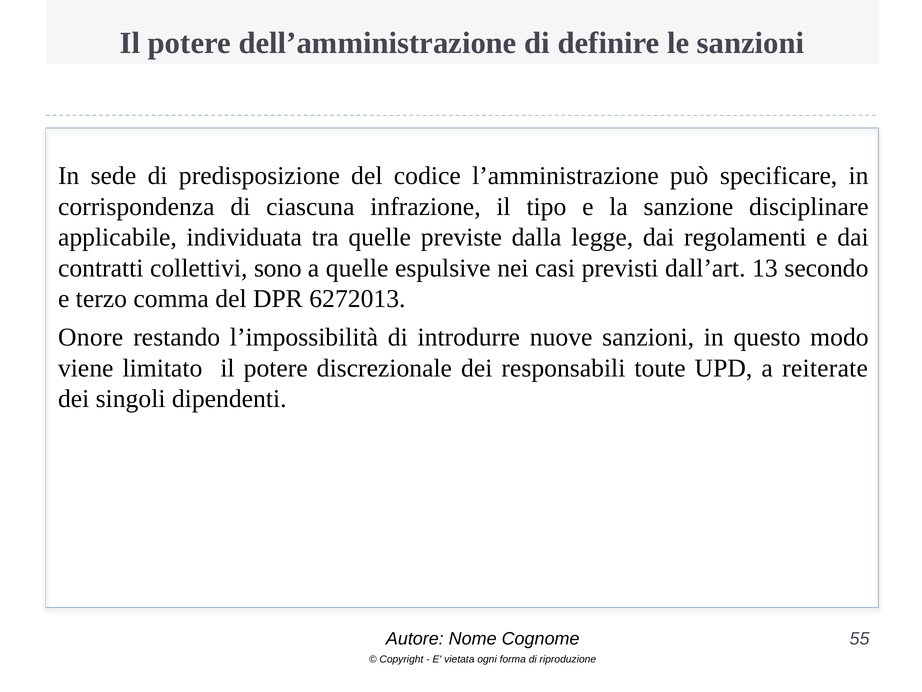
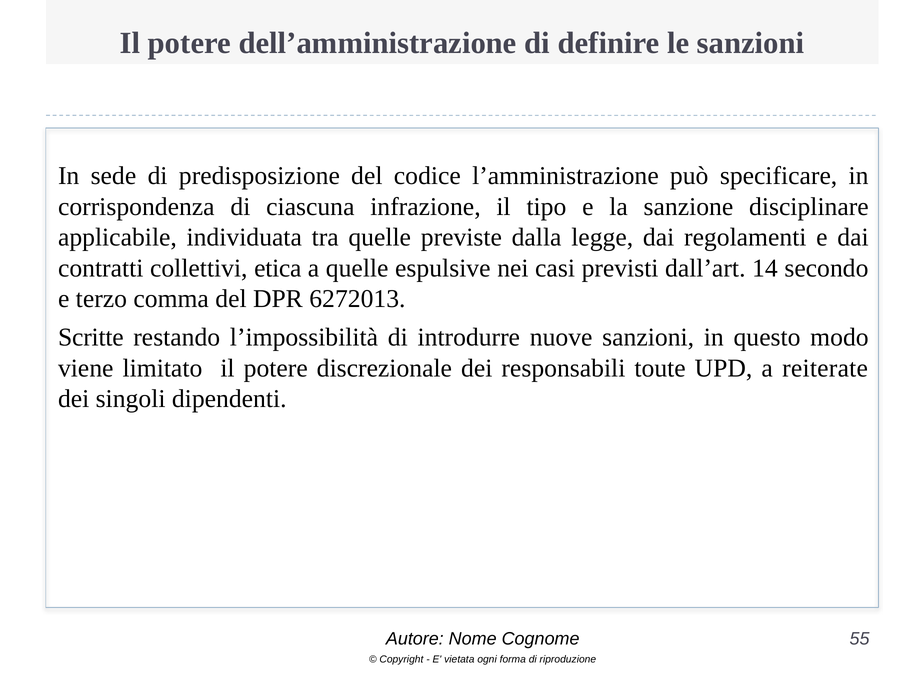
sono: sono -> etica (278, 268)
13: 13 -> 14 (765, 268)
Onore: Onore -> Scritte (91, 337)
